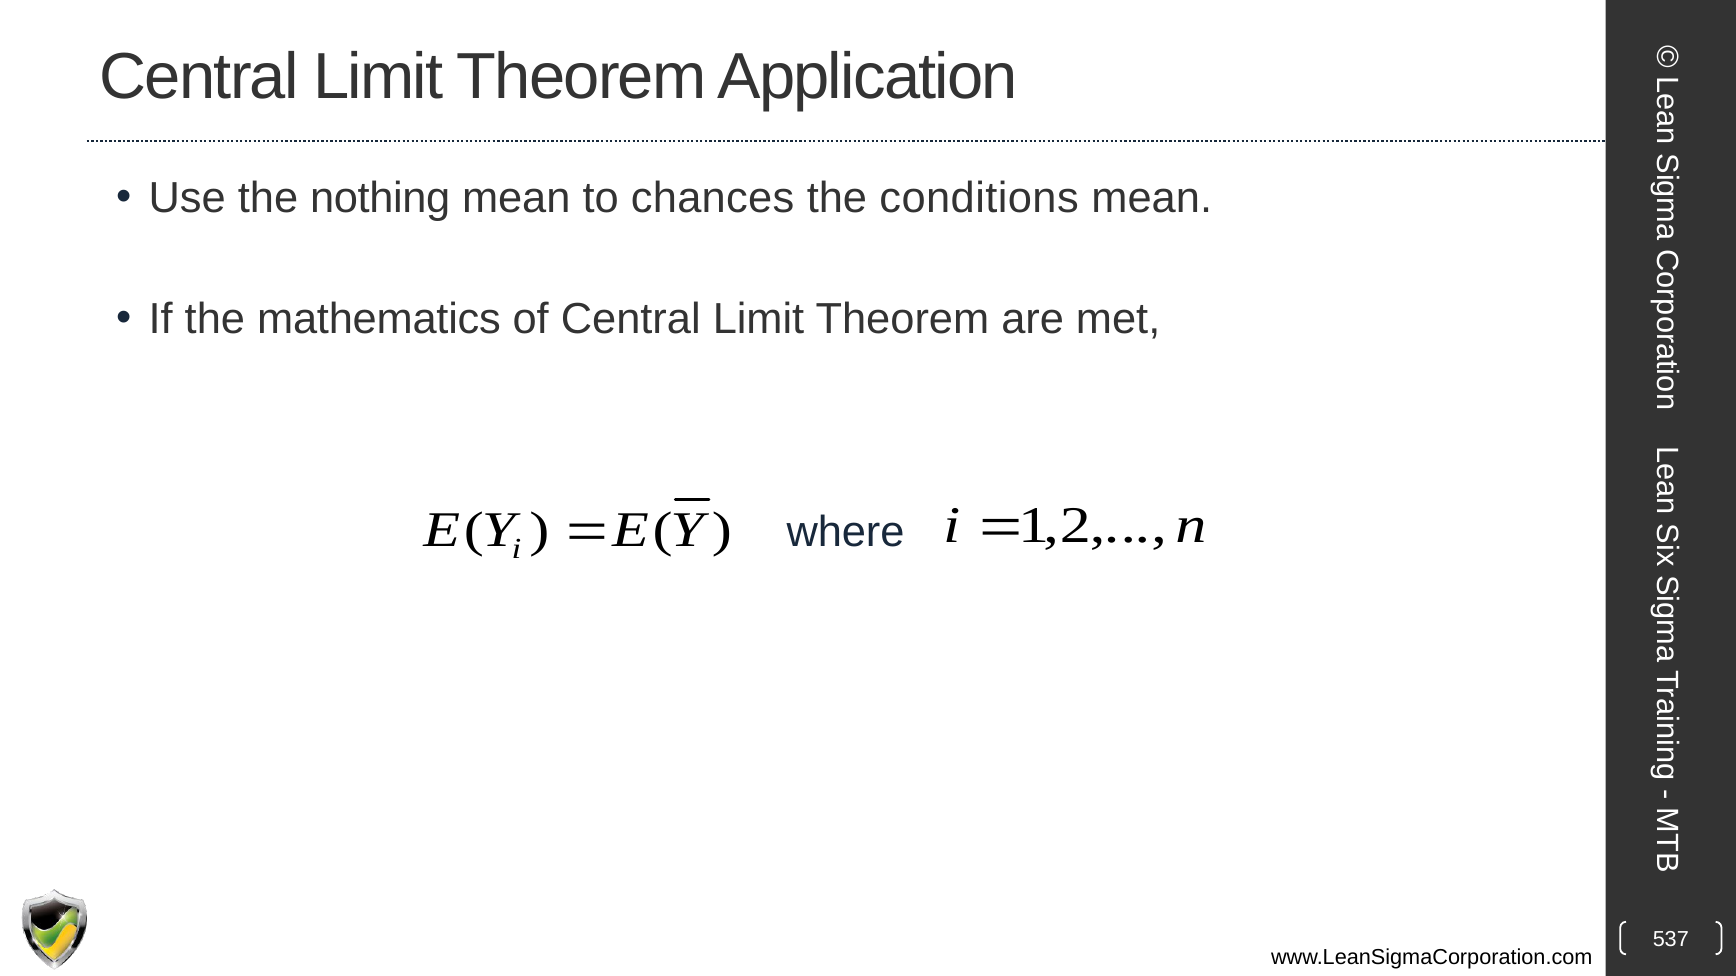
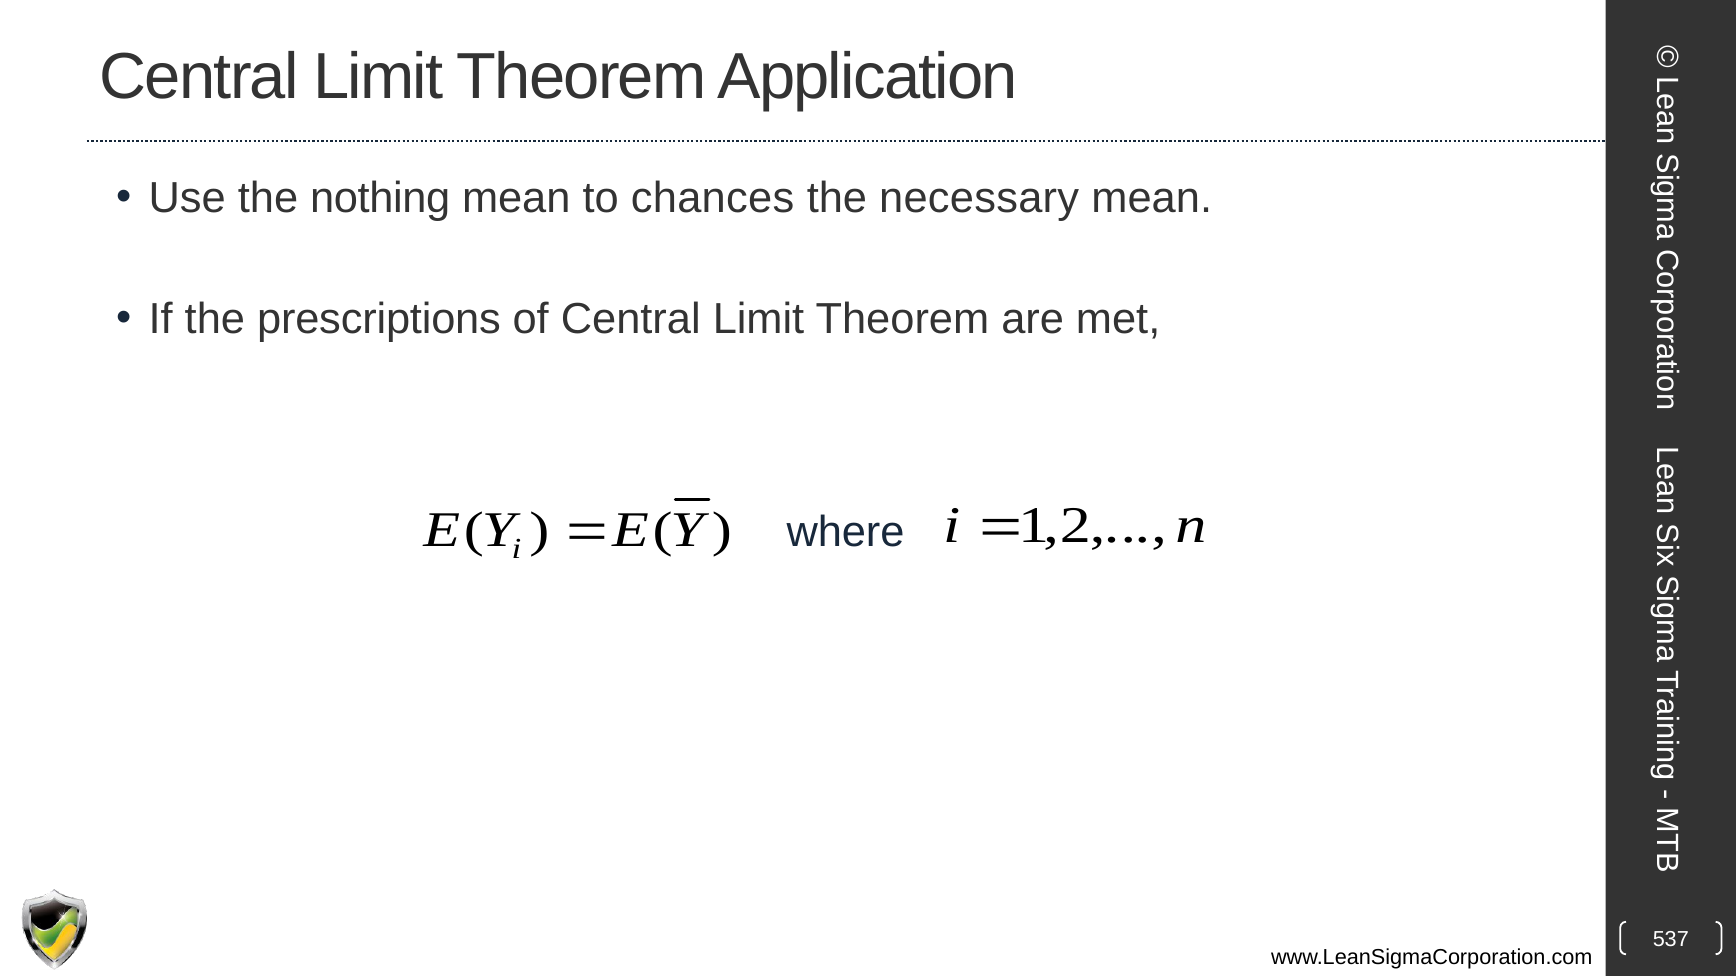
conditions: conditions -> necessary (979, 198)
mathematics: mathematics -> prescriptions (379, 320)
